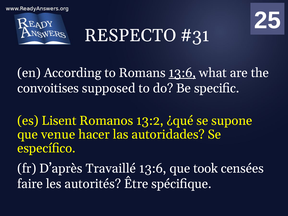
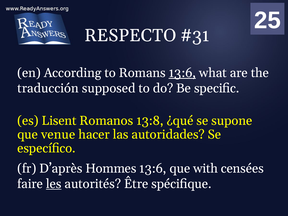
convoitises: convoitises -> traducción (48, 88)
13:2: 13:2 -> 13:8 (150, 121)
Travaillé: Travaillé -> Hommes (111, 168)
took: took -> with (206, 168)
les underline: none -> present (54, 184)
